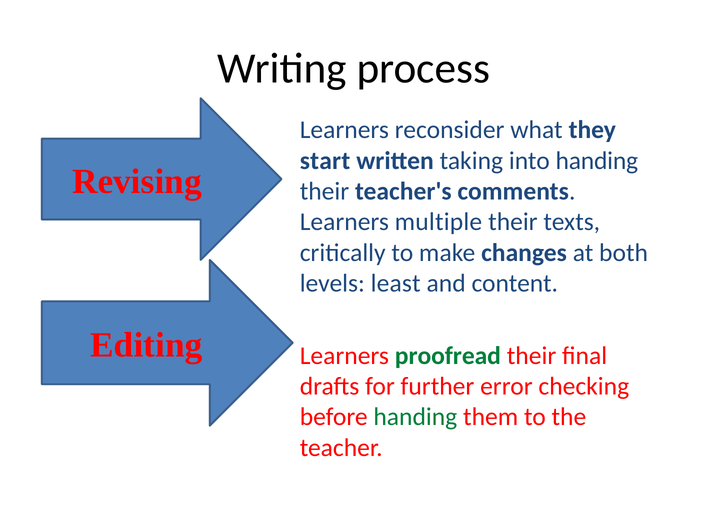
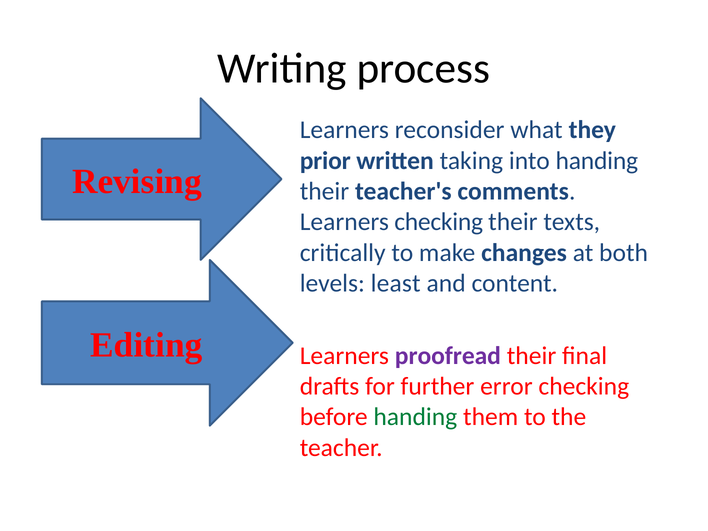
start: start -> prior (325, 161)
Learners multiple: multiple -> checking (439, 222)
proofread colour: green -> purple (448, 356)
